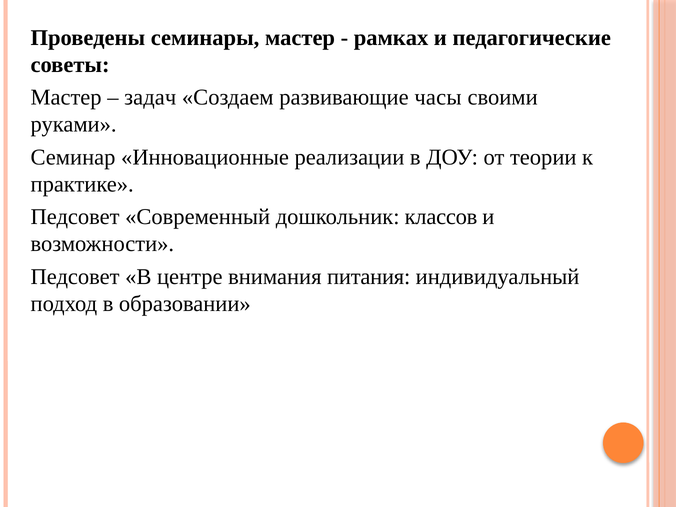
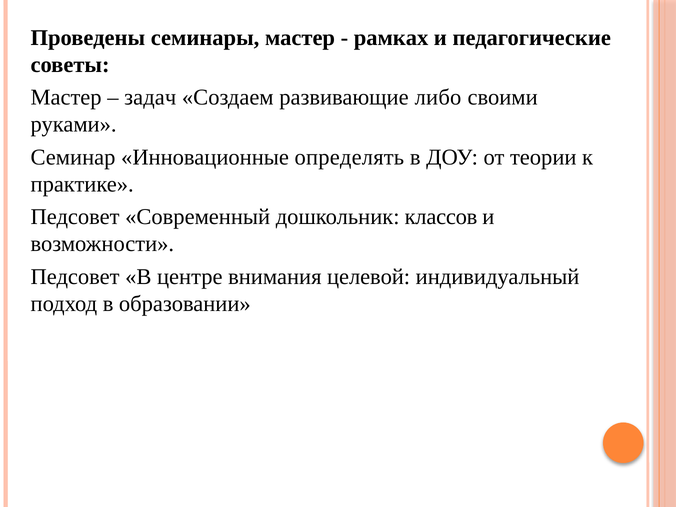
часы: часы -> либо (438, 97)
реализации: реализации -> определять (349, 157)
питания: питания -> целевой (369, 277)
